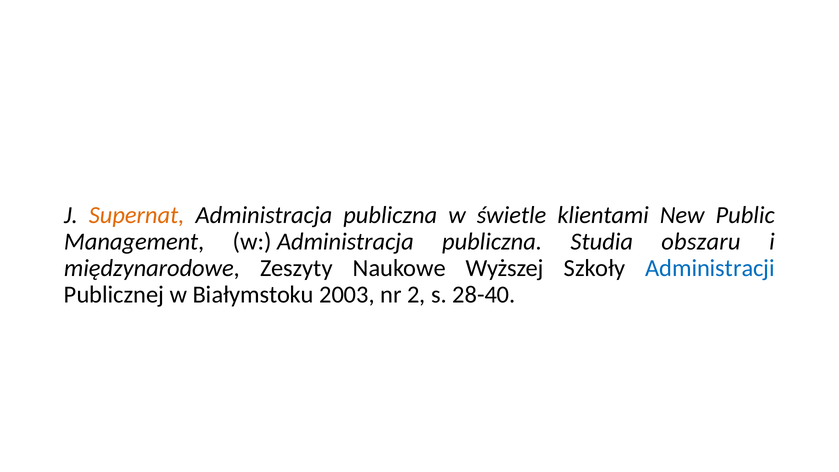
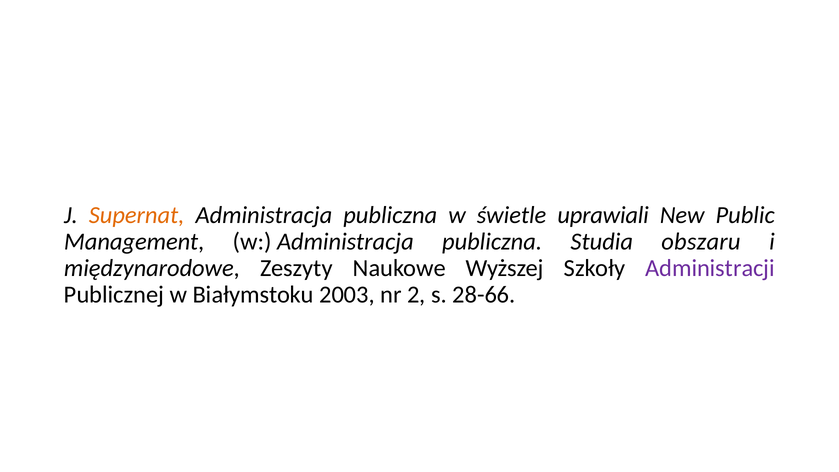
klientami: klientami -> uprawiali (603, 215)
Administracji colour: blue -> purple (710, 268)
28-40: 28-40 -> 28-66 (484, 294)
